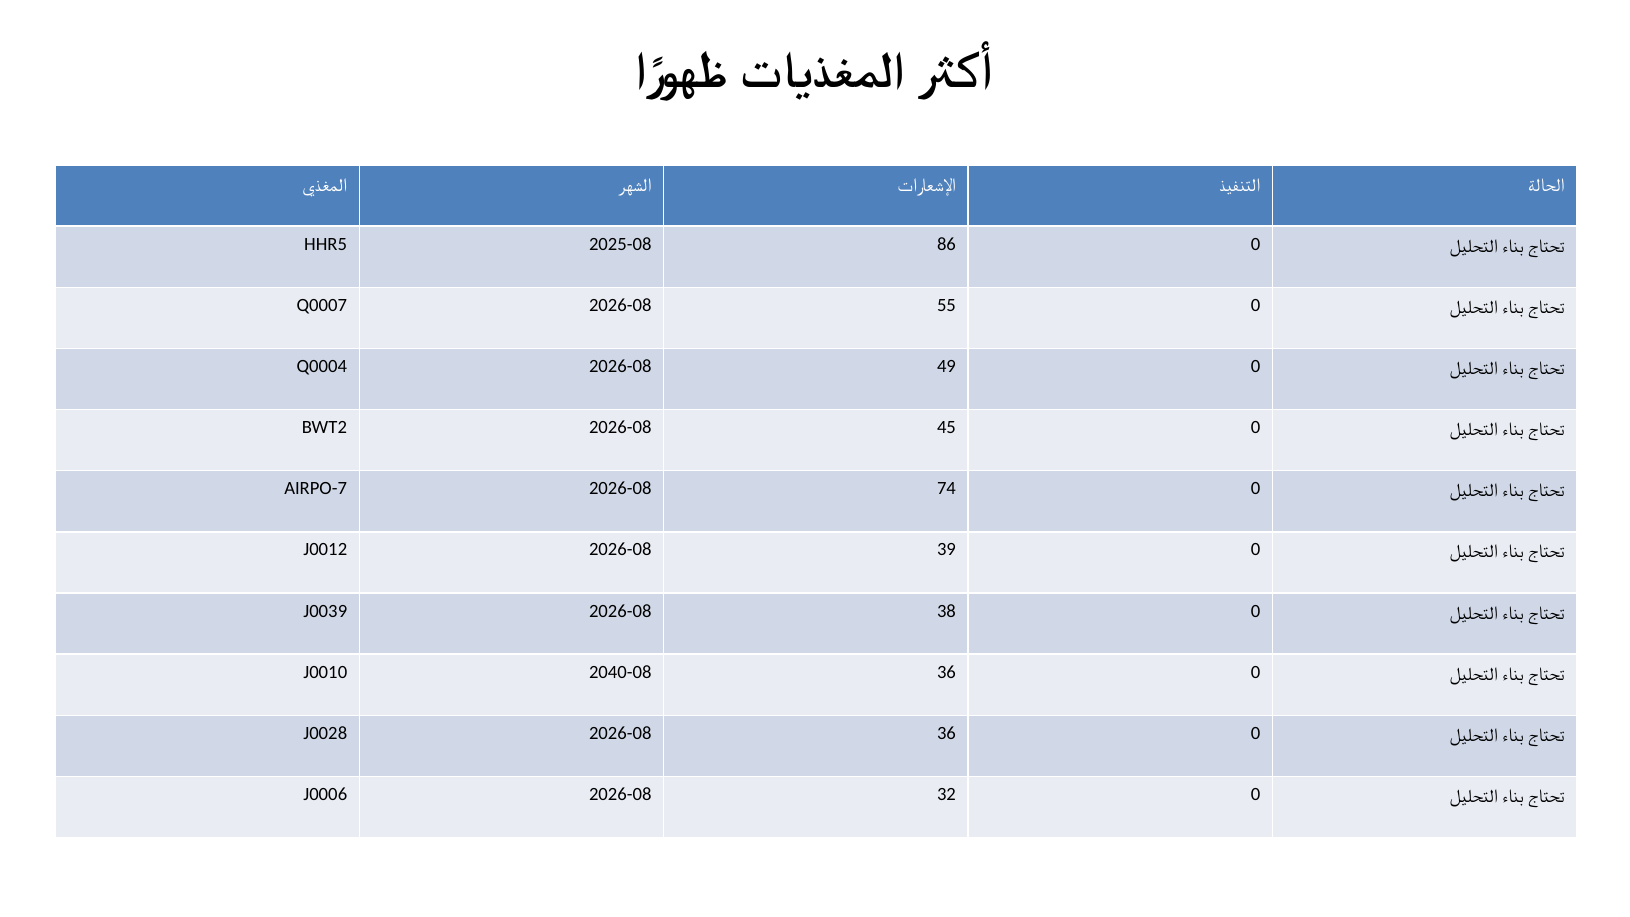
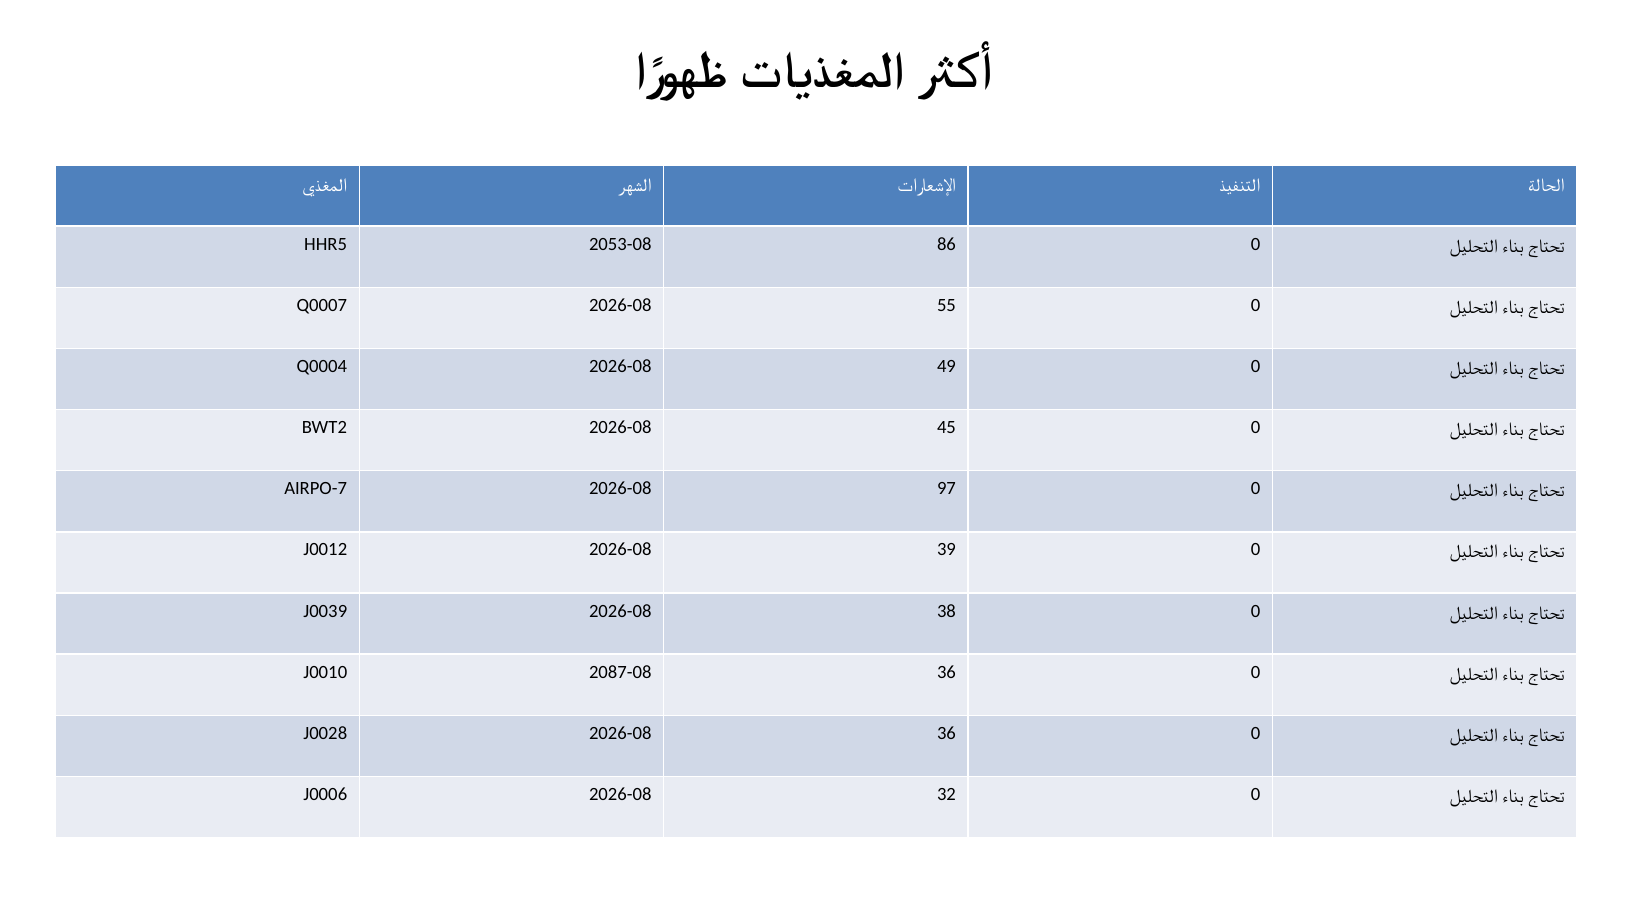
2025-08: 2025-08 -> 2053-08 (620, 244)
74: 74 -> 97 (946, 489)
2040-08: 2040-08 -> 2087-08 (620, 672)
